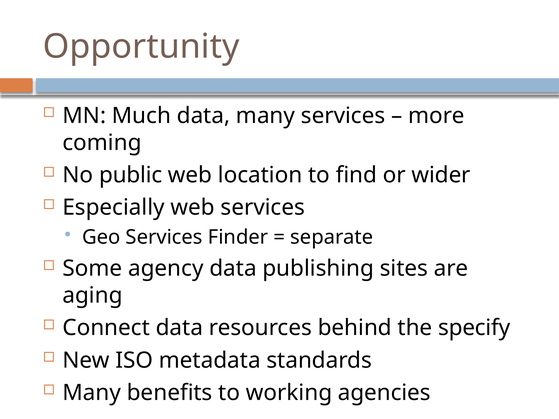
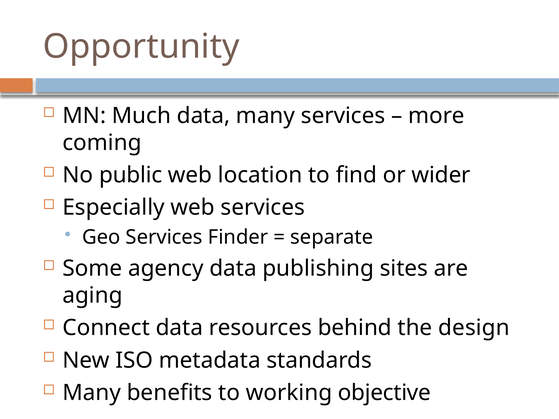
specify: specify -> design (474, 328)
agencies: agencies -> objective (384, 393)
